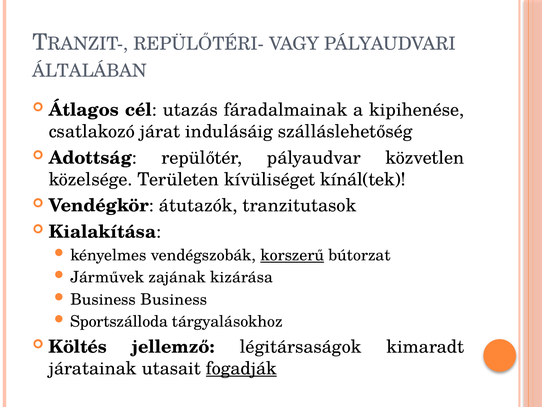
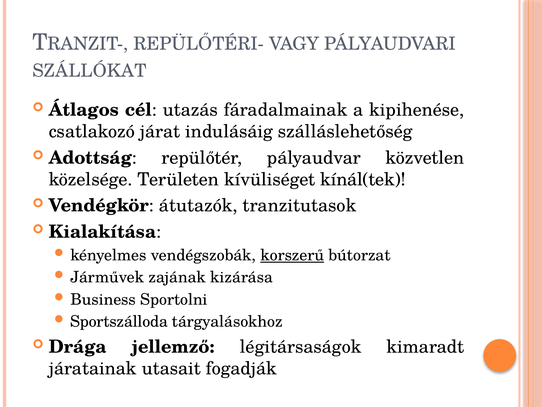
ÁLTALÁBAN: ÁLTALÁBAN -> SZÁLLÓKAT (89, 71)
Business Business: Business -> Sportolni (174, 299)
Költés: Költés -> Drága (78, 346)
fogadják underline: present -> none (241, 368)
